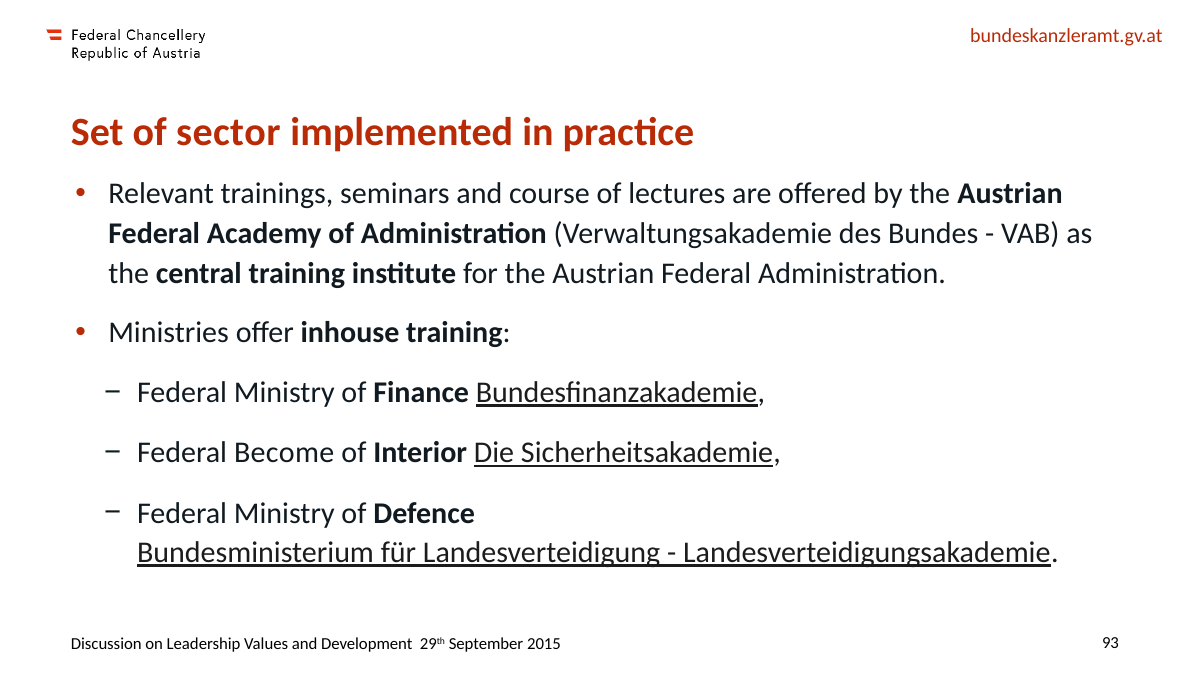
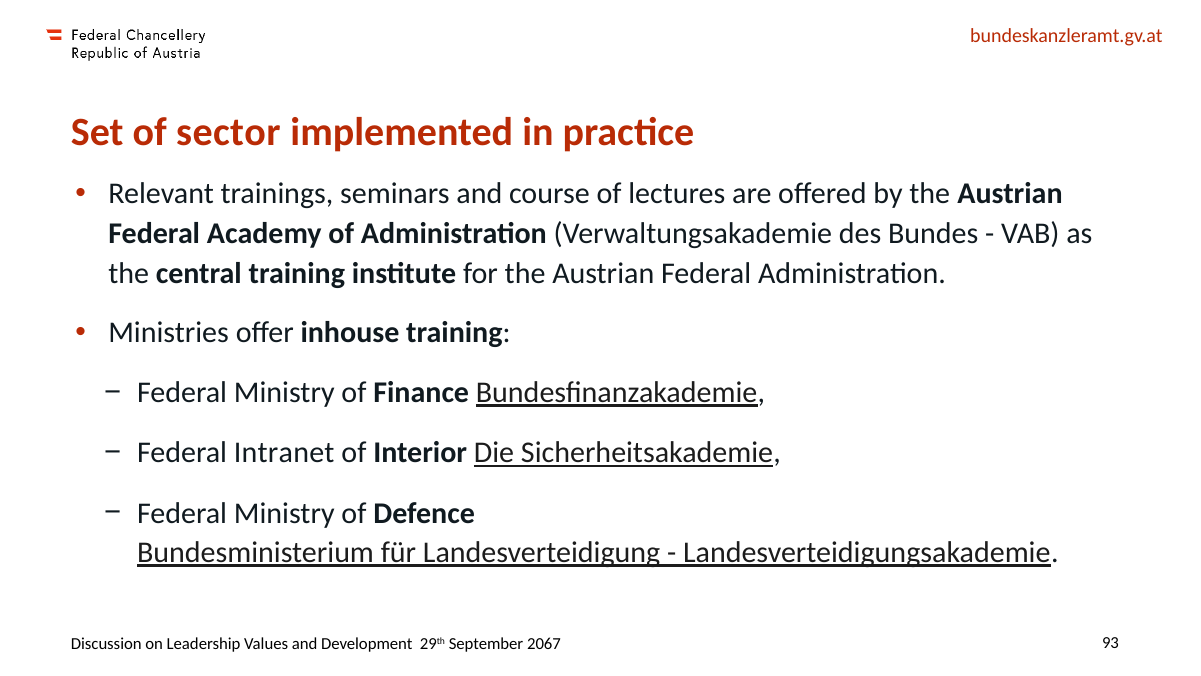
Become: Become -> Intranet (284, 453)
2015: 2015 -> 2067 (544, 643)
